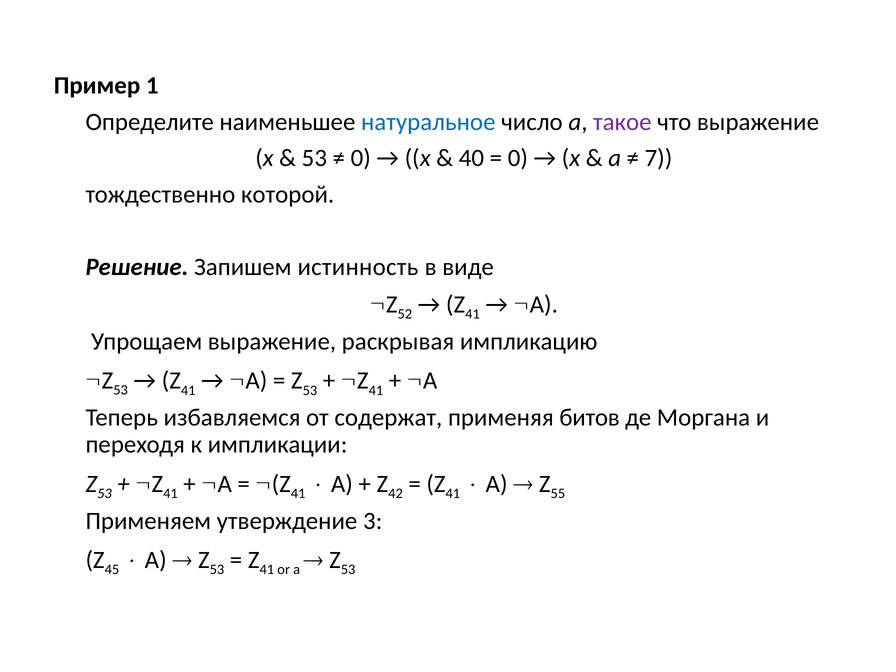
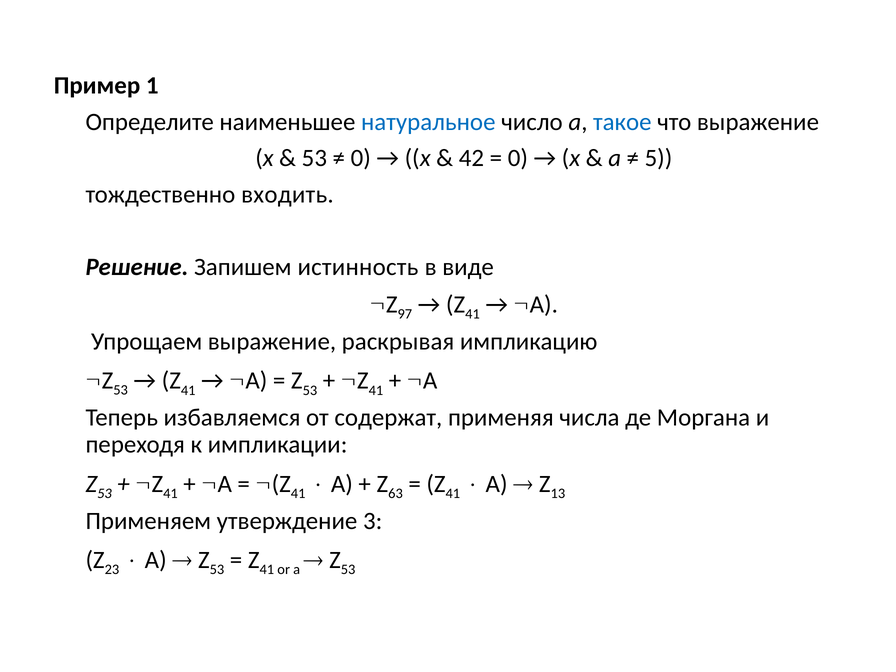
такое colour: purple -> blue (622, 122)
40: 40 -> 42 (471, 158)
7: 7 -> 5 (658, 158)
которой: которой -> входить (287, 194)
52: 52 -> 97 (405, 314)
битов: битов -> числа (589, 418)
42: 42 -> 63 (396, 493)
55: 55 -> 13 (558, 493)
45: 45 -> 23 (112, 570)
